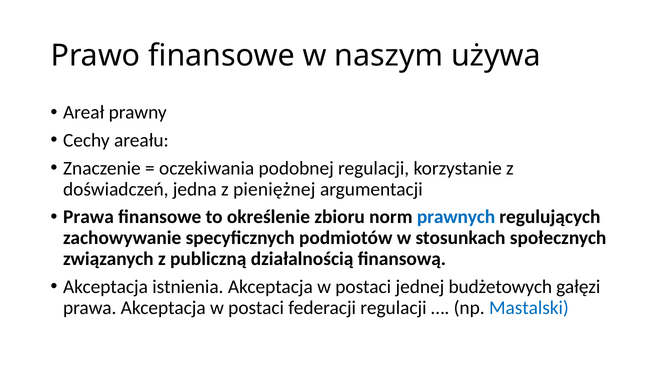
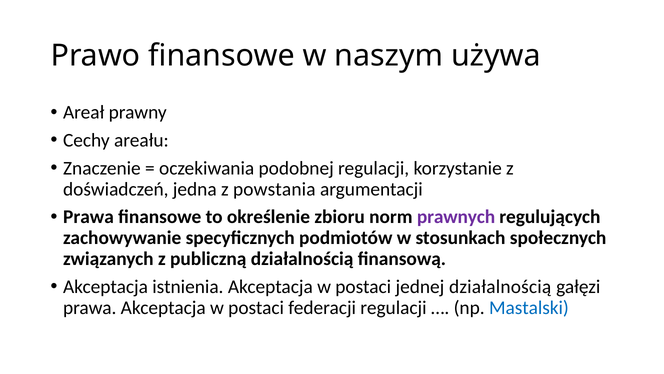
pieniężnej: pieniężnej -> powstania (274, 189)
prawnych colour: blue -> purple (456, 217)
jednej budżetowych: budżetowych -> działalnością (500, 286)
